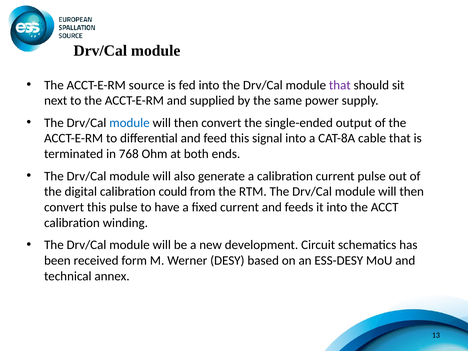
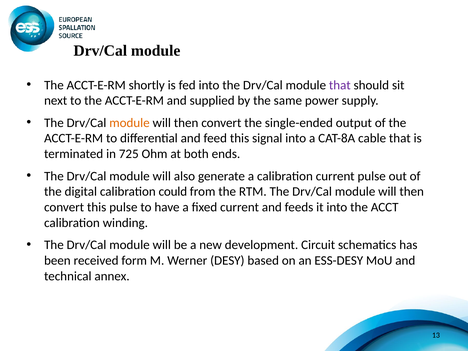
source: source -> shortly (147, 85)
module colour: blue -> orange (129, 123)
768: 768 -> 725 (129, 154)
